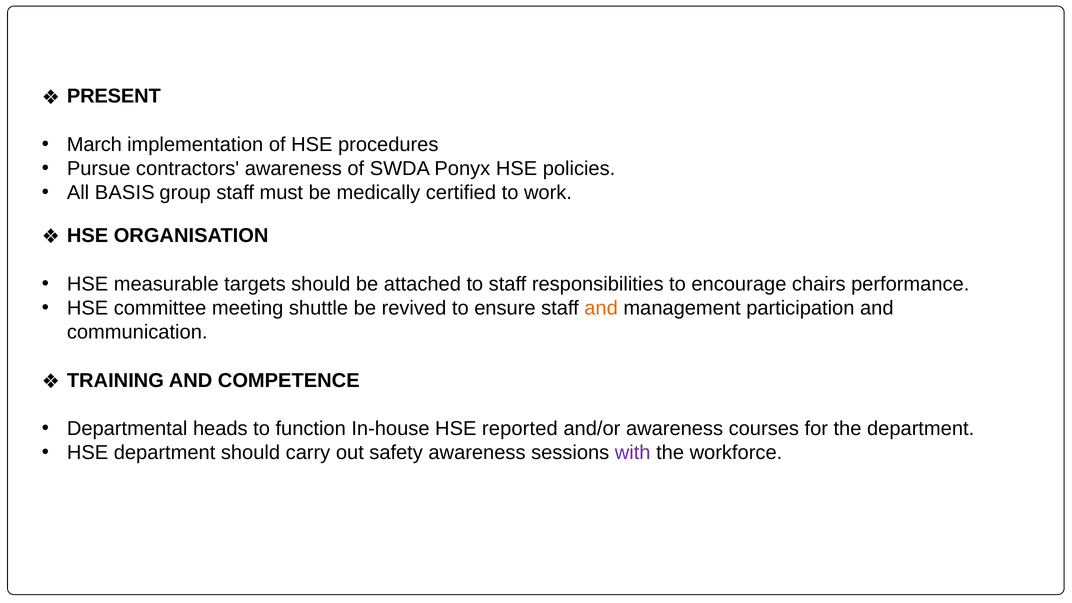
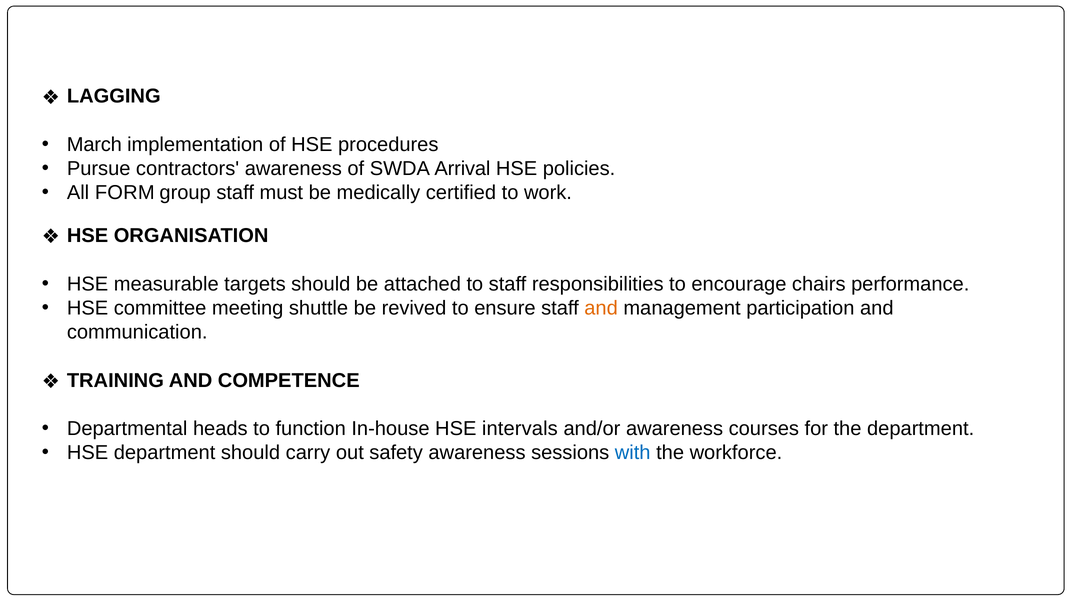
PRESENT: PRESENT -> LAGGING (114, 96)
Ponyx: Ponyx -> Arrival (462, 169)
BASIS: BASIS -> FORM (125, 193)
reported: reported -> intervals (520, 429)
with colour: purple -> blue (633, 453)
